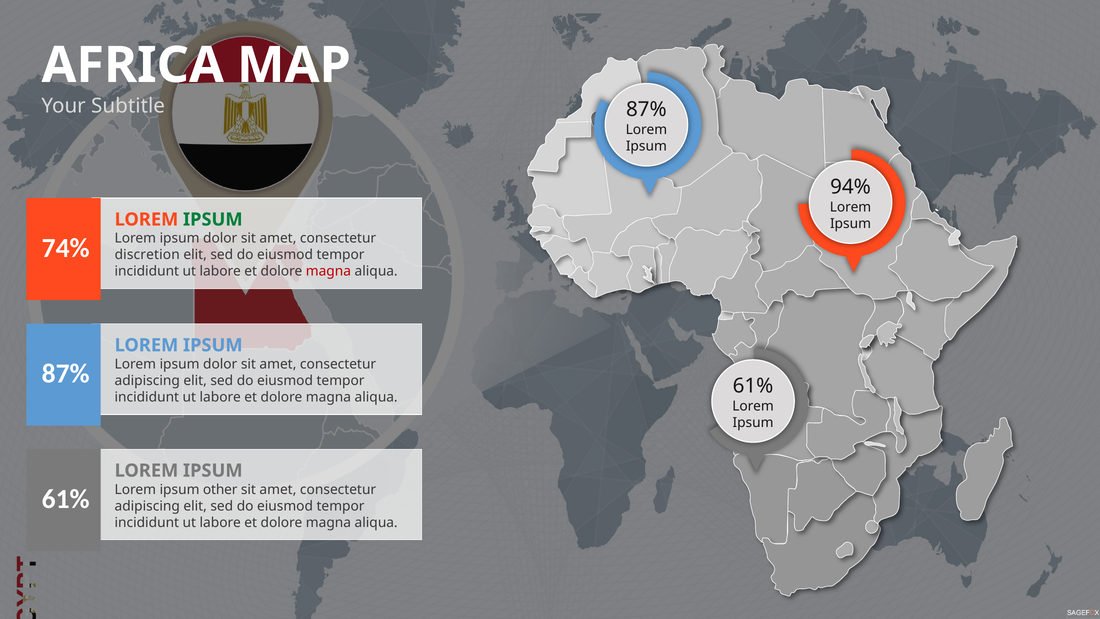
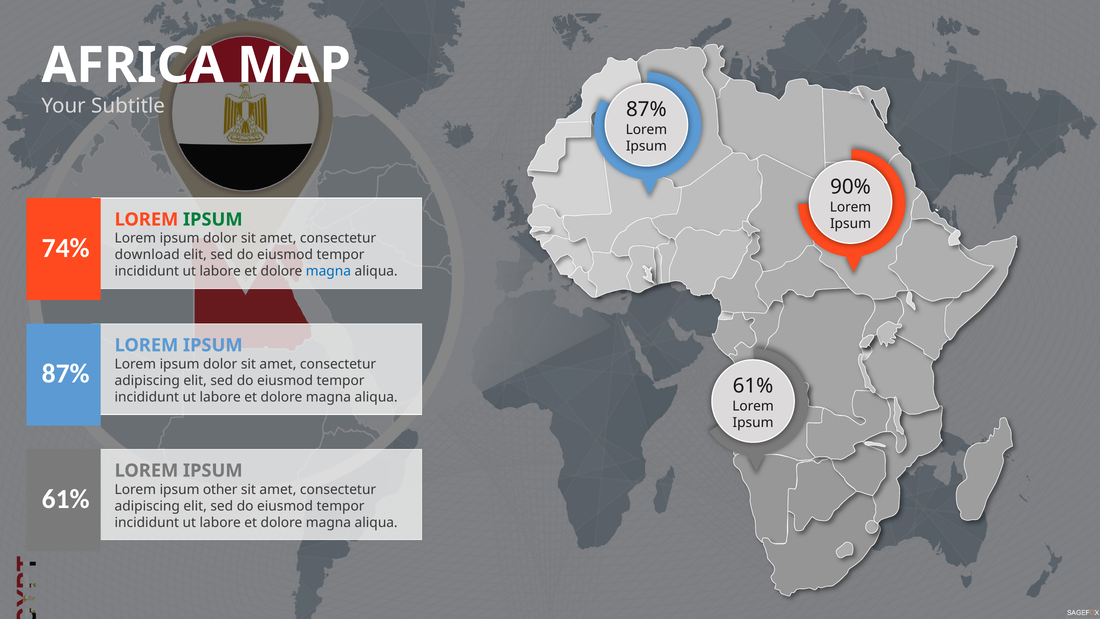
94%: 94% -> 90% (850, 187)
discretion: discretion -> download (147, 255)
magna colour: red -> blue (328, 271)
